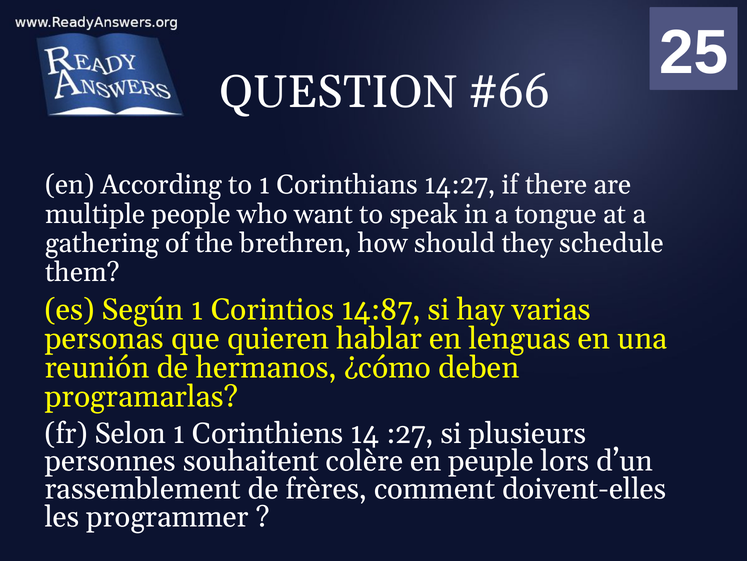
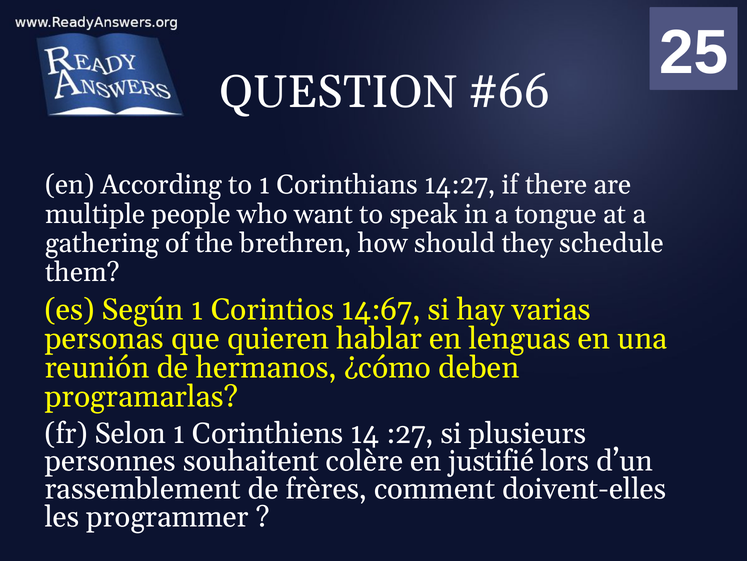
14:87: 14:87 -> 14:67 (381, 310)
peuple: peuple -> justifié (491, 461)
